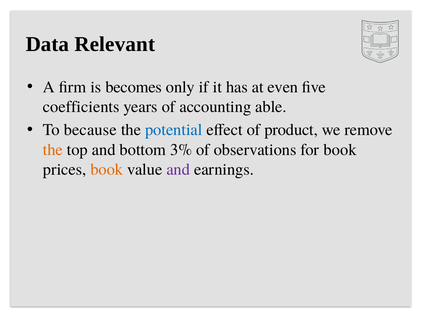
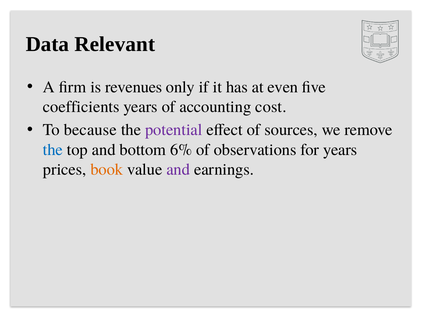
becomes: becomes -> revenues (134, 87)
able: able -> cost (271, 107)
potential colour: blue -> purple (174, 130)
product: product -> sources (291, 130)
the colour: orange -> blue (53, 149)
3%: 3% -> 6% (181, 149)
for book: book -> years (340, 149)
